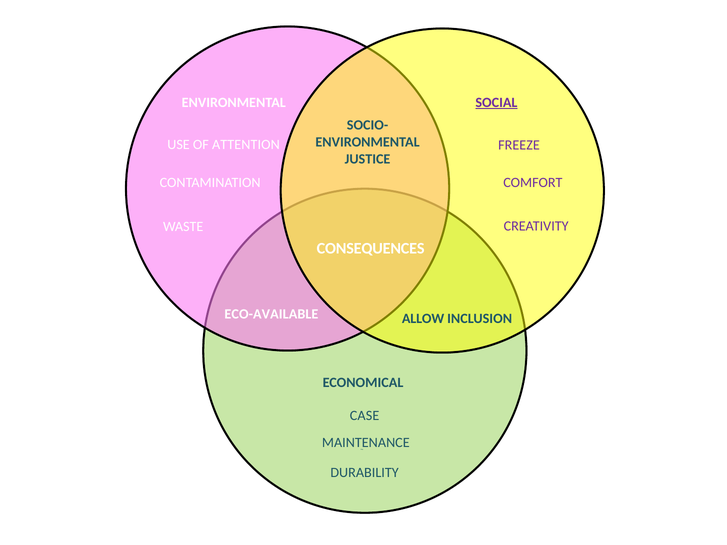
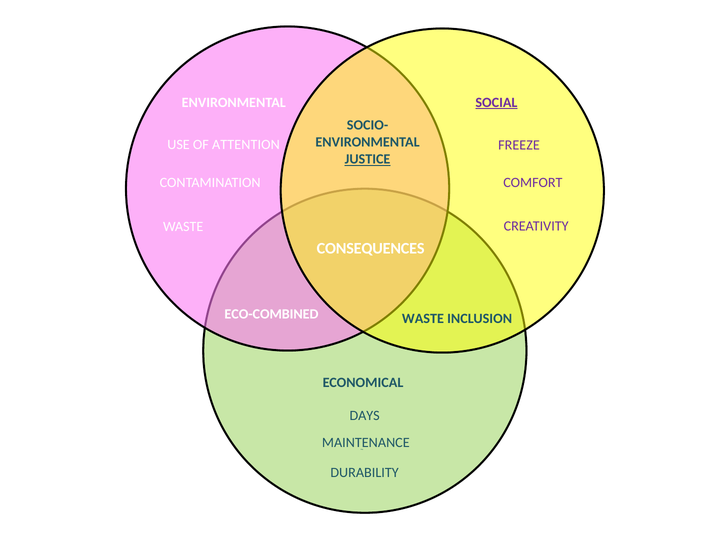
JUSTICE underline: none -> present (368, 159)
ECO-AVAILABLE: ECO-AVAILABLE -> ECO-COMBINED (271, 314)
ALLOW: ALLOW -> WASTE (423, 319)
CASE: CASE -> DAYS (365, 416)
